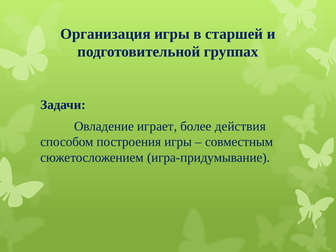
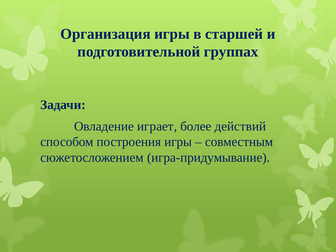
действия: действия -> действий (240, 126)
